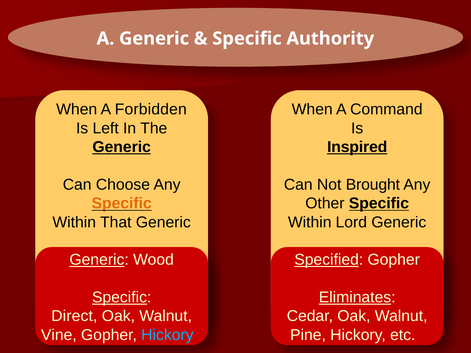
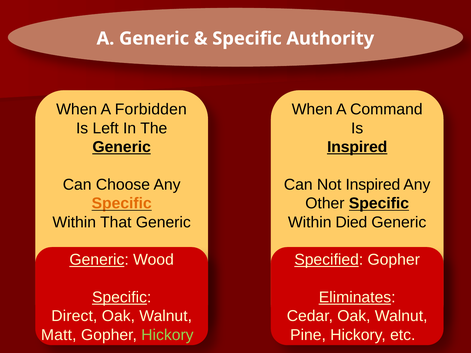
Not Brought: Brought -> Inspired (373, 185)
Lord: Lord -> Died (351, 222)
Vine: Vine -> Matt (59, 335)
Hickory colour: light blue -> light green (167, 335)
